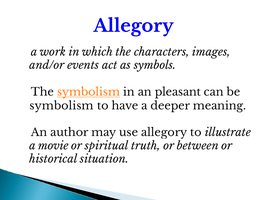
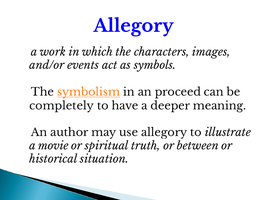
pleasant: pleasant -> proceed (178, 92)
symbolism: symbolism -> completely (62, 106)
